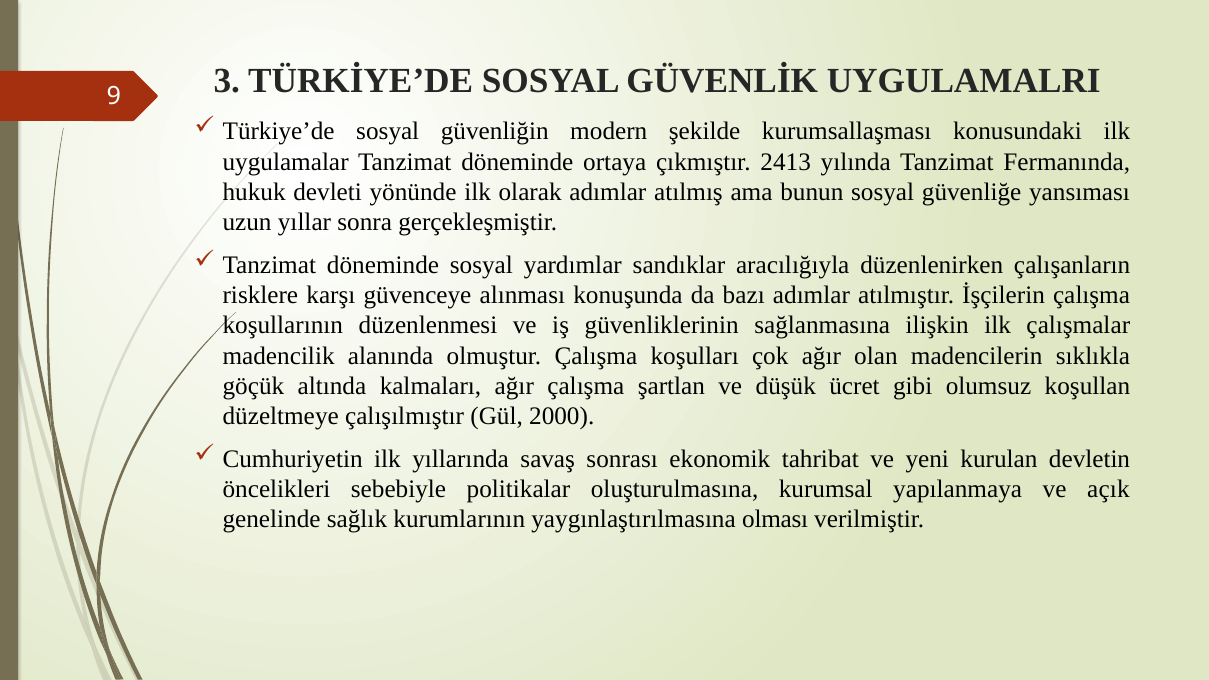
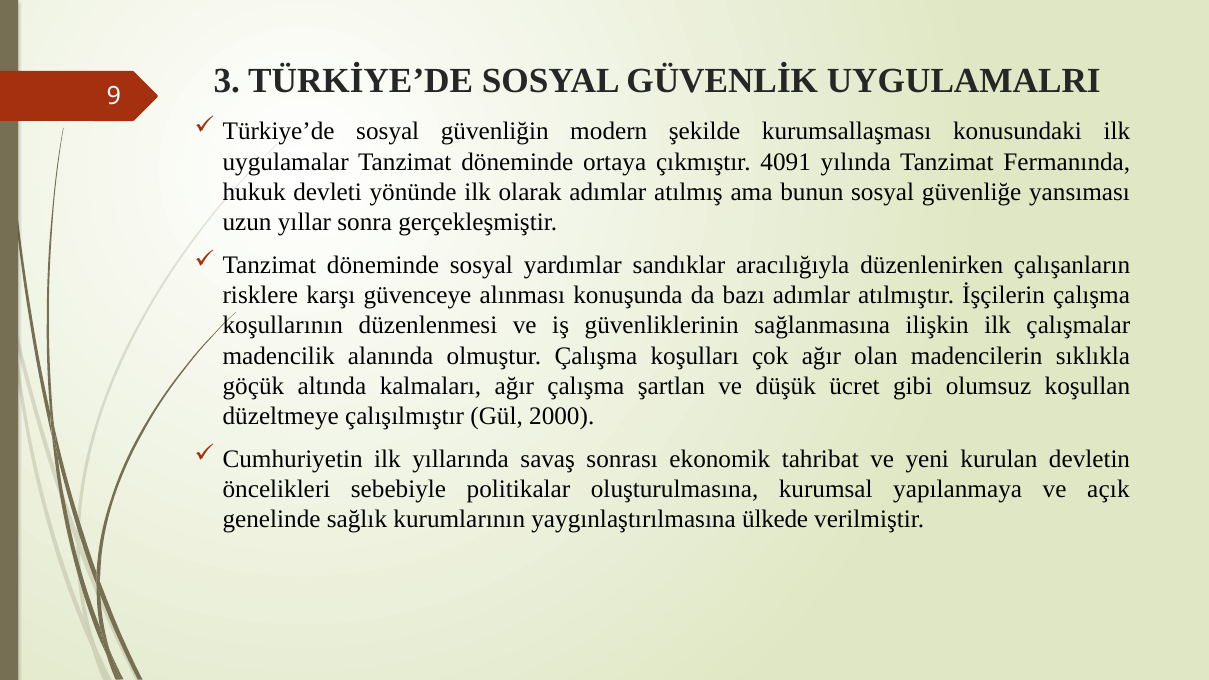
2413: 2413 -> 4091 (786, 162)
olması: olması -> ülkede (775, 520)
